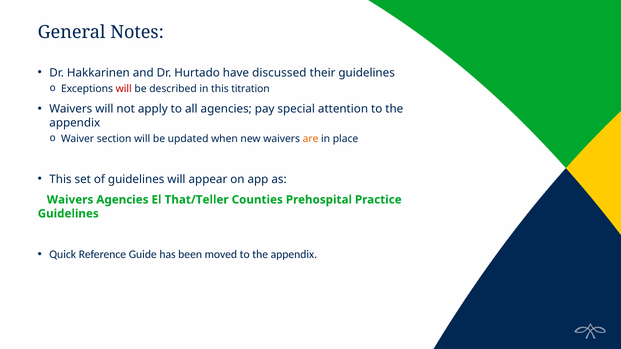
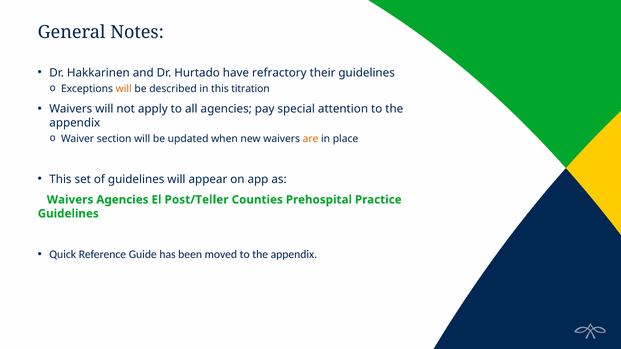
discussed: discussed -> refractory (279, 73)
will colour: red -> orange (124, 89)
That/Teller: That/Teller -> Post/Teller (197, 200)
